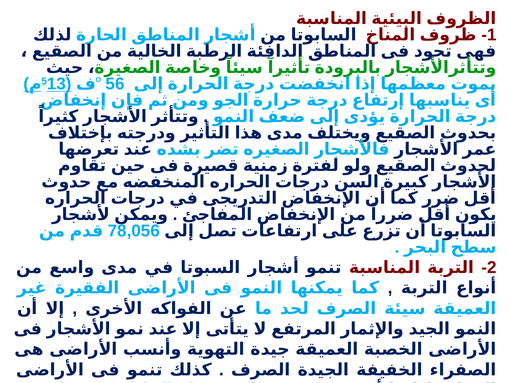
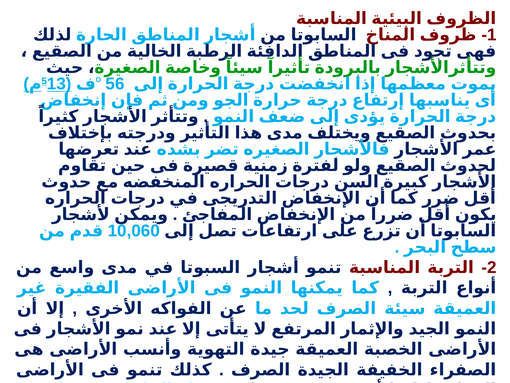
78,056: 78,056 -> 10,060 (134, 231)
